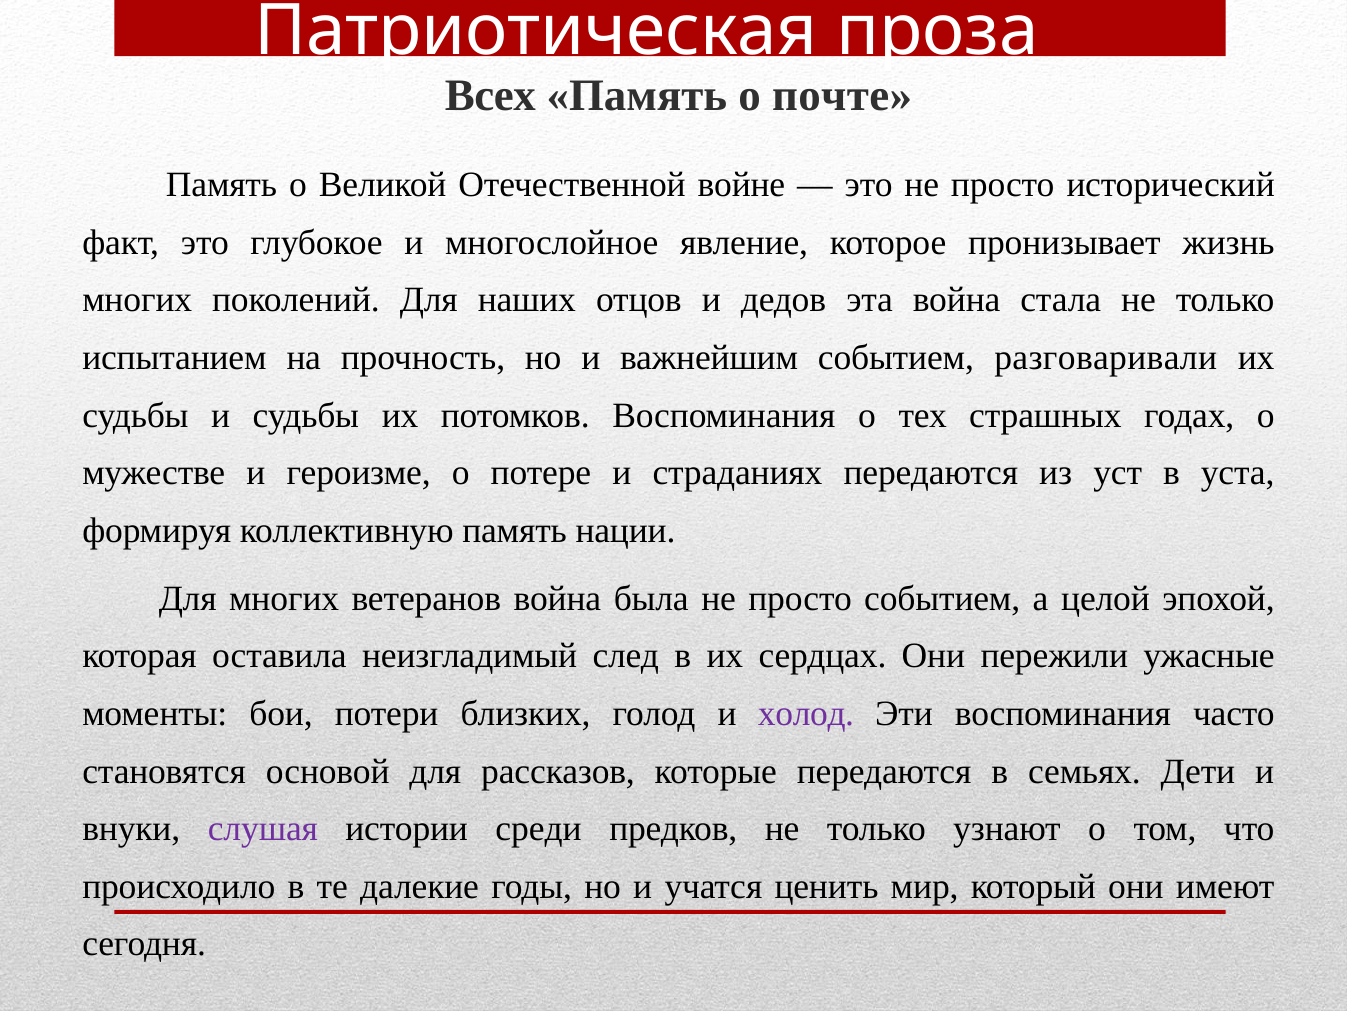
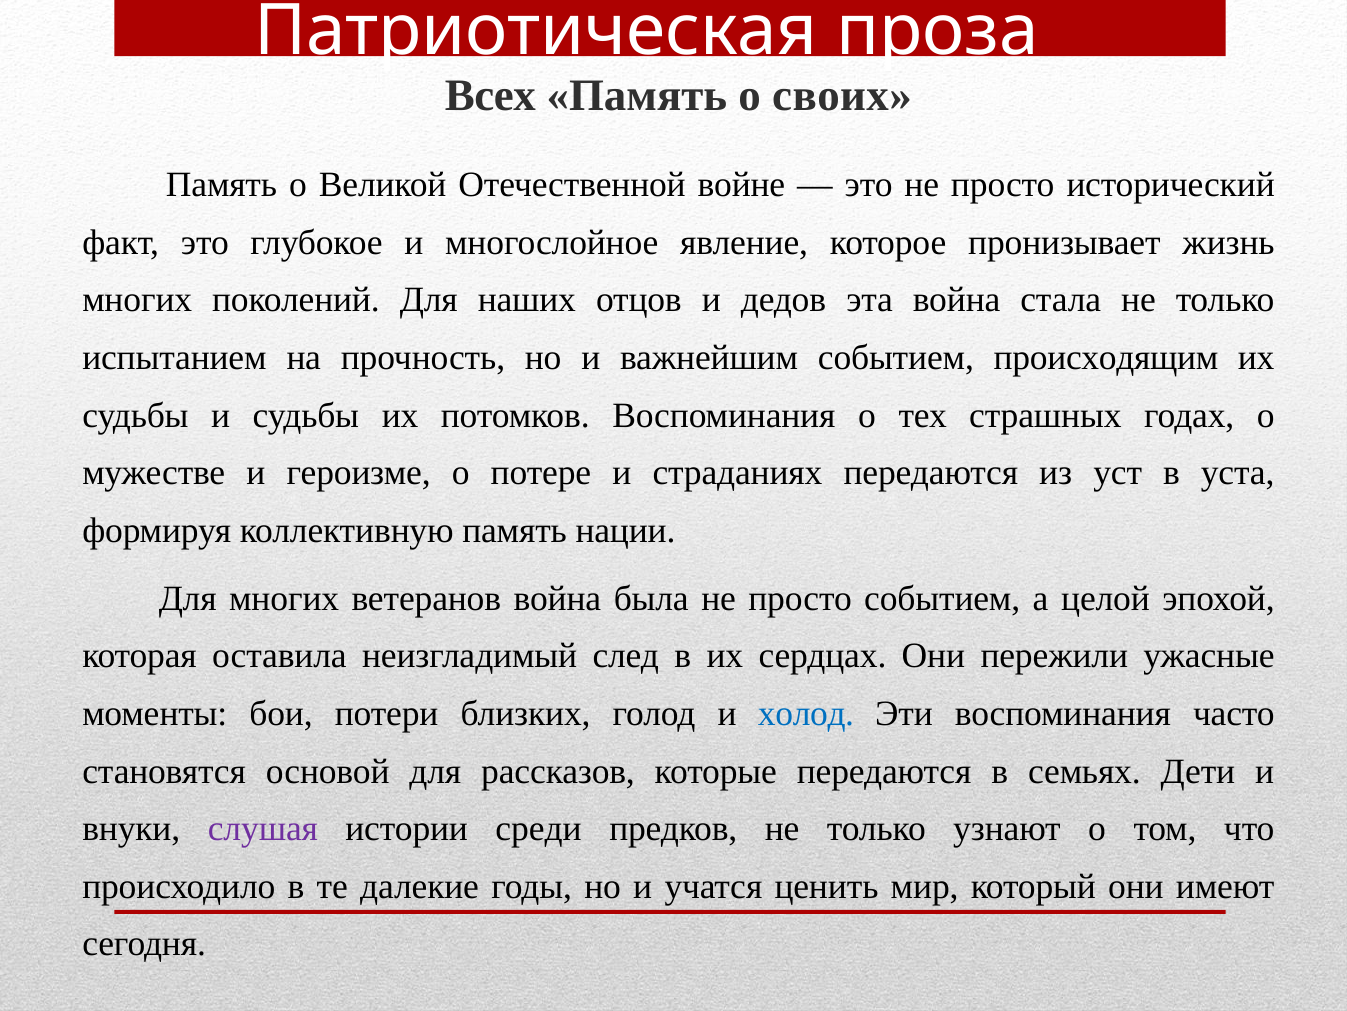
почте: почте -> своих (842, 95)
разговаривали: разговаривали -> происходящим (1106, 358)
холод colour: purple -> blue (806, 713)
